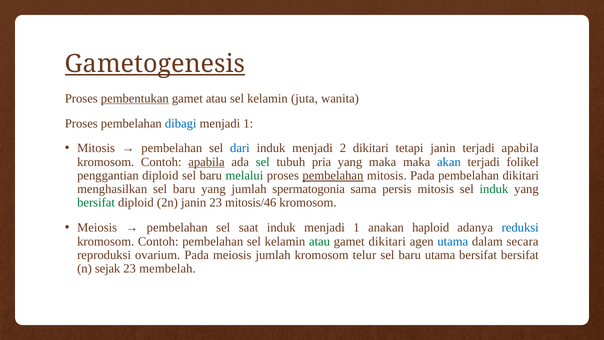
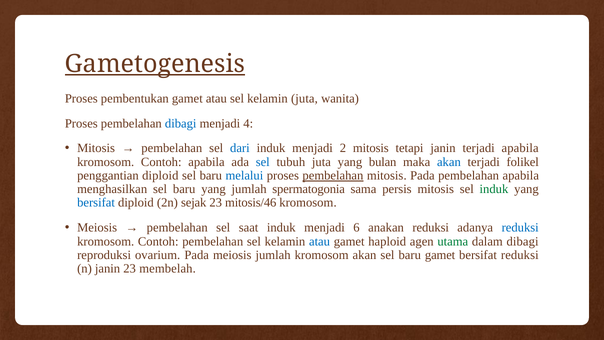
pembentukan underline: present -> none (135, 98)
1: 1 -> 4 (248, 123)
2 dikitari: dikitari -> mitosis (371, 148)
apabila underline: present -> none (206, 162)
sel colour: green -> blue (263, 162)
tubuh pria: pria -> juta (321, 162)
yang maka: maka -> bulan (383, 162)
melalui colour: green -> blue (244, 175)
pembelahan dikitari: dikitari -> apabila (521, 175)
bersifat colour: green -> blue (96, 203)
2n janin: janin -> sejak (194, 203)
induk menjadi 1: 1 -> 6 (356, 228)
anakan haploid: haploid -> reduksi (431, 228)
atau colour: green -> blue (320, 241)
gamet dikitari: dikitari -> haploid (387, 241)
utama colour: blue -> green (453, 241)
dalam secara: secara -> dibagi (523, 241)
kromosom telur: telur -> akan (364, 255)
baru utama: utama -> gamet (440, 255)
bersifat bersifat: bersifat -> reduksi (520, 255)
n sejak: sejak -> janin (108, 268)
